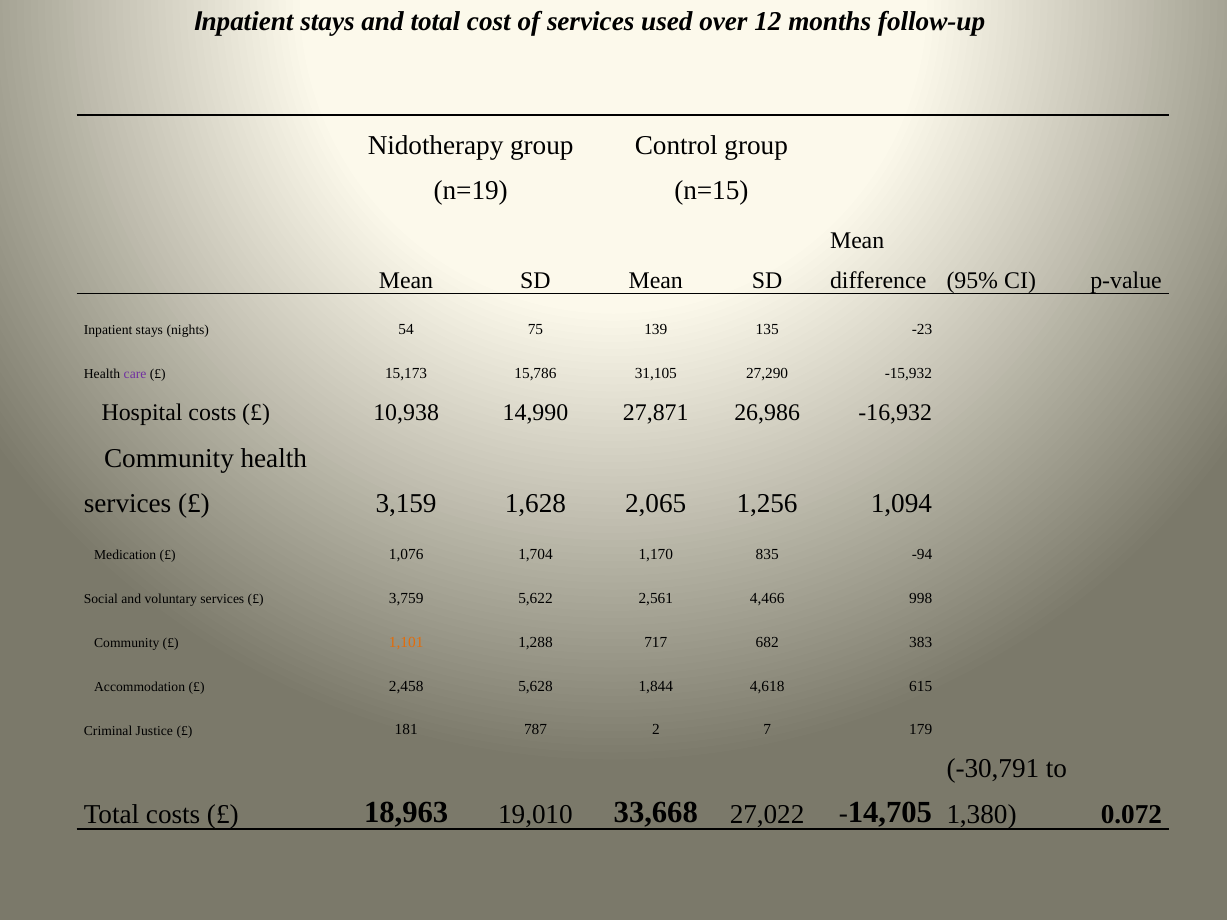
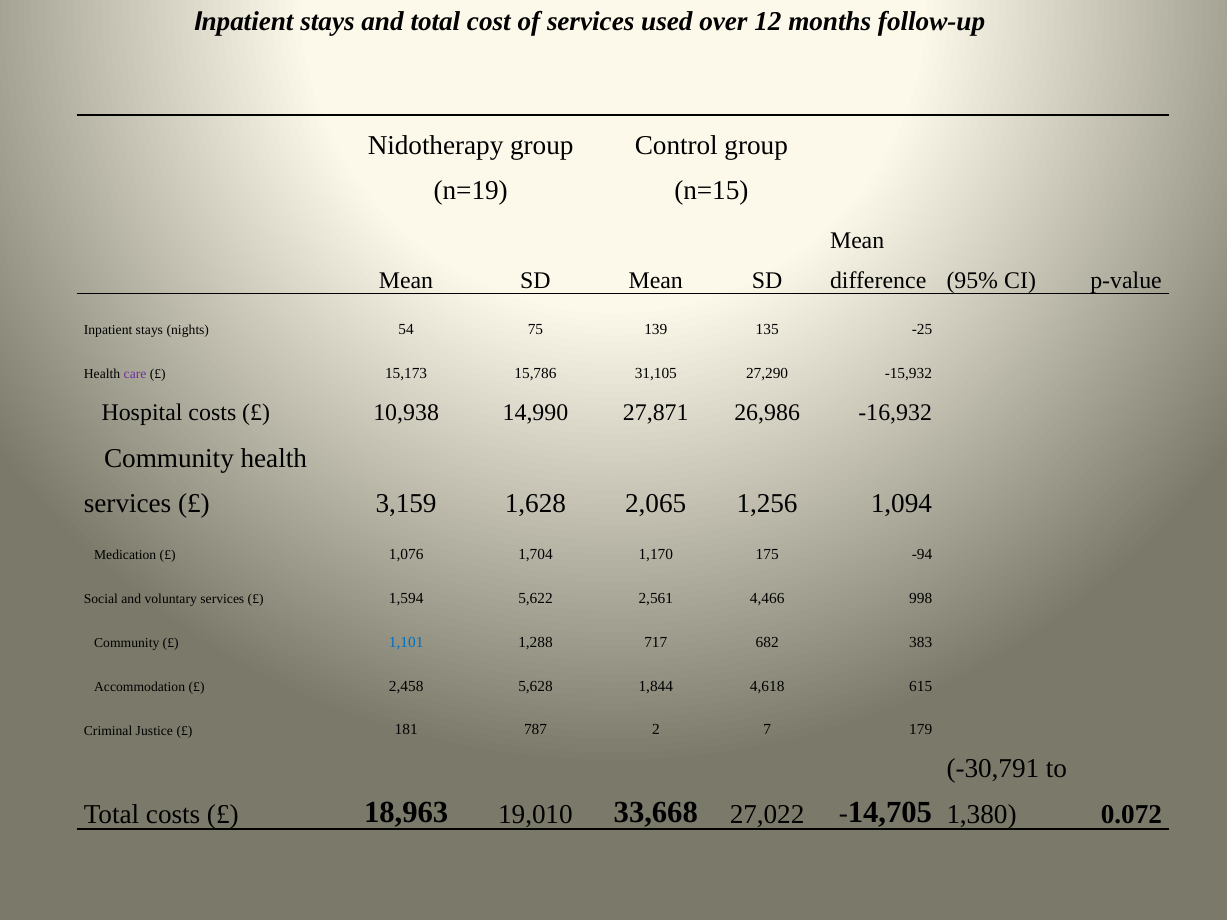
-23: -23 -> -25 (922, 329)
835: 835 -> 175 (767, 554)
3,759: 3,759 -> 1,594 (406, 598)
1,101 colour: orange -> blue (406, 642)
